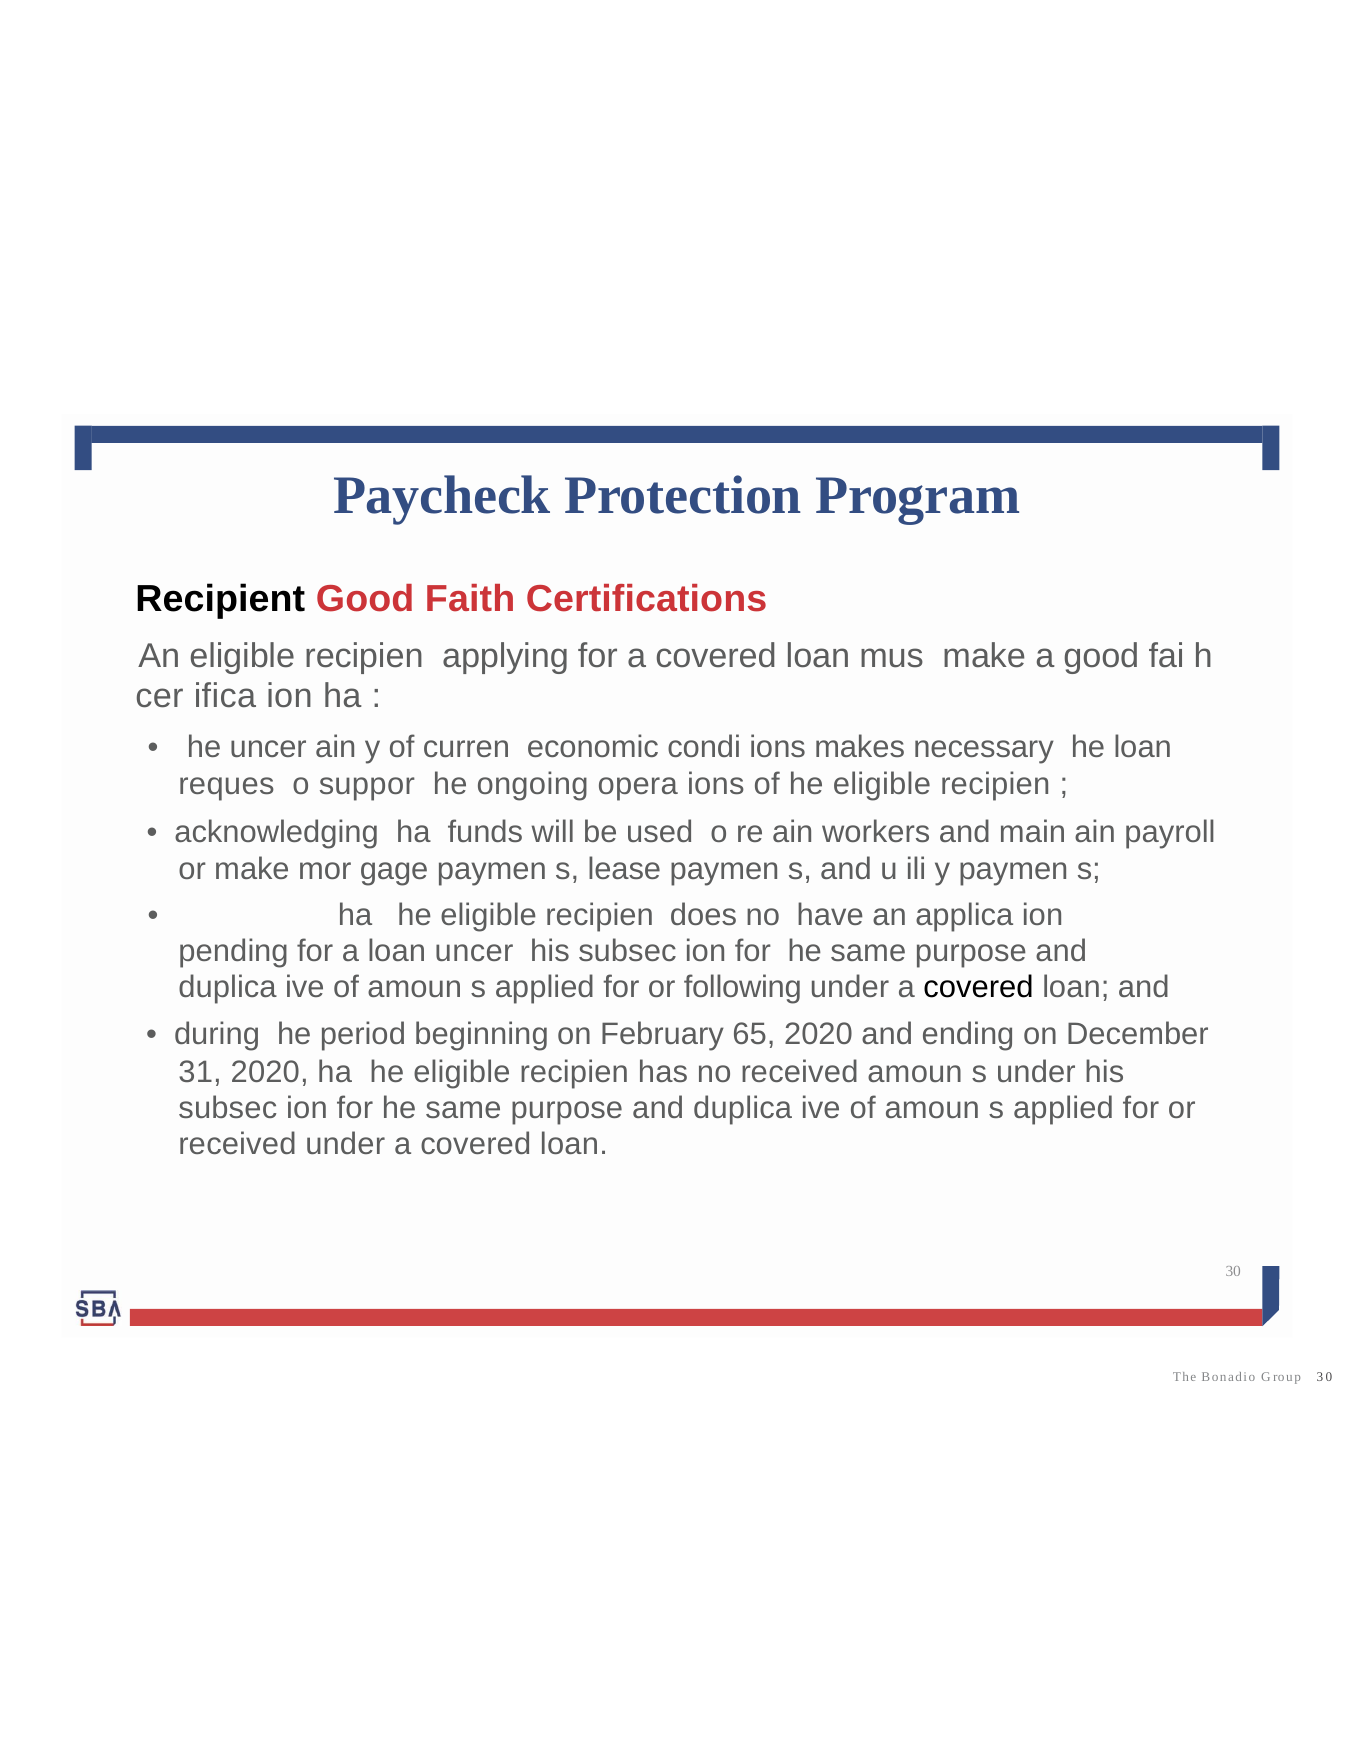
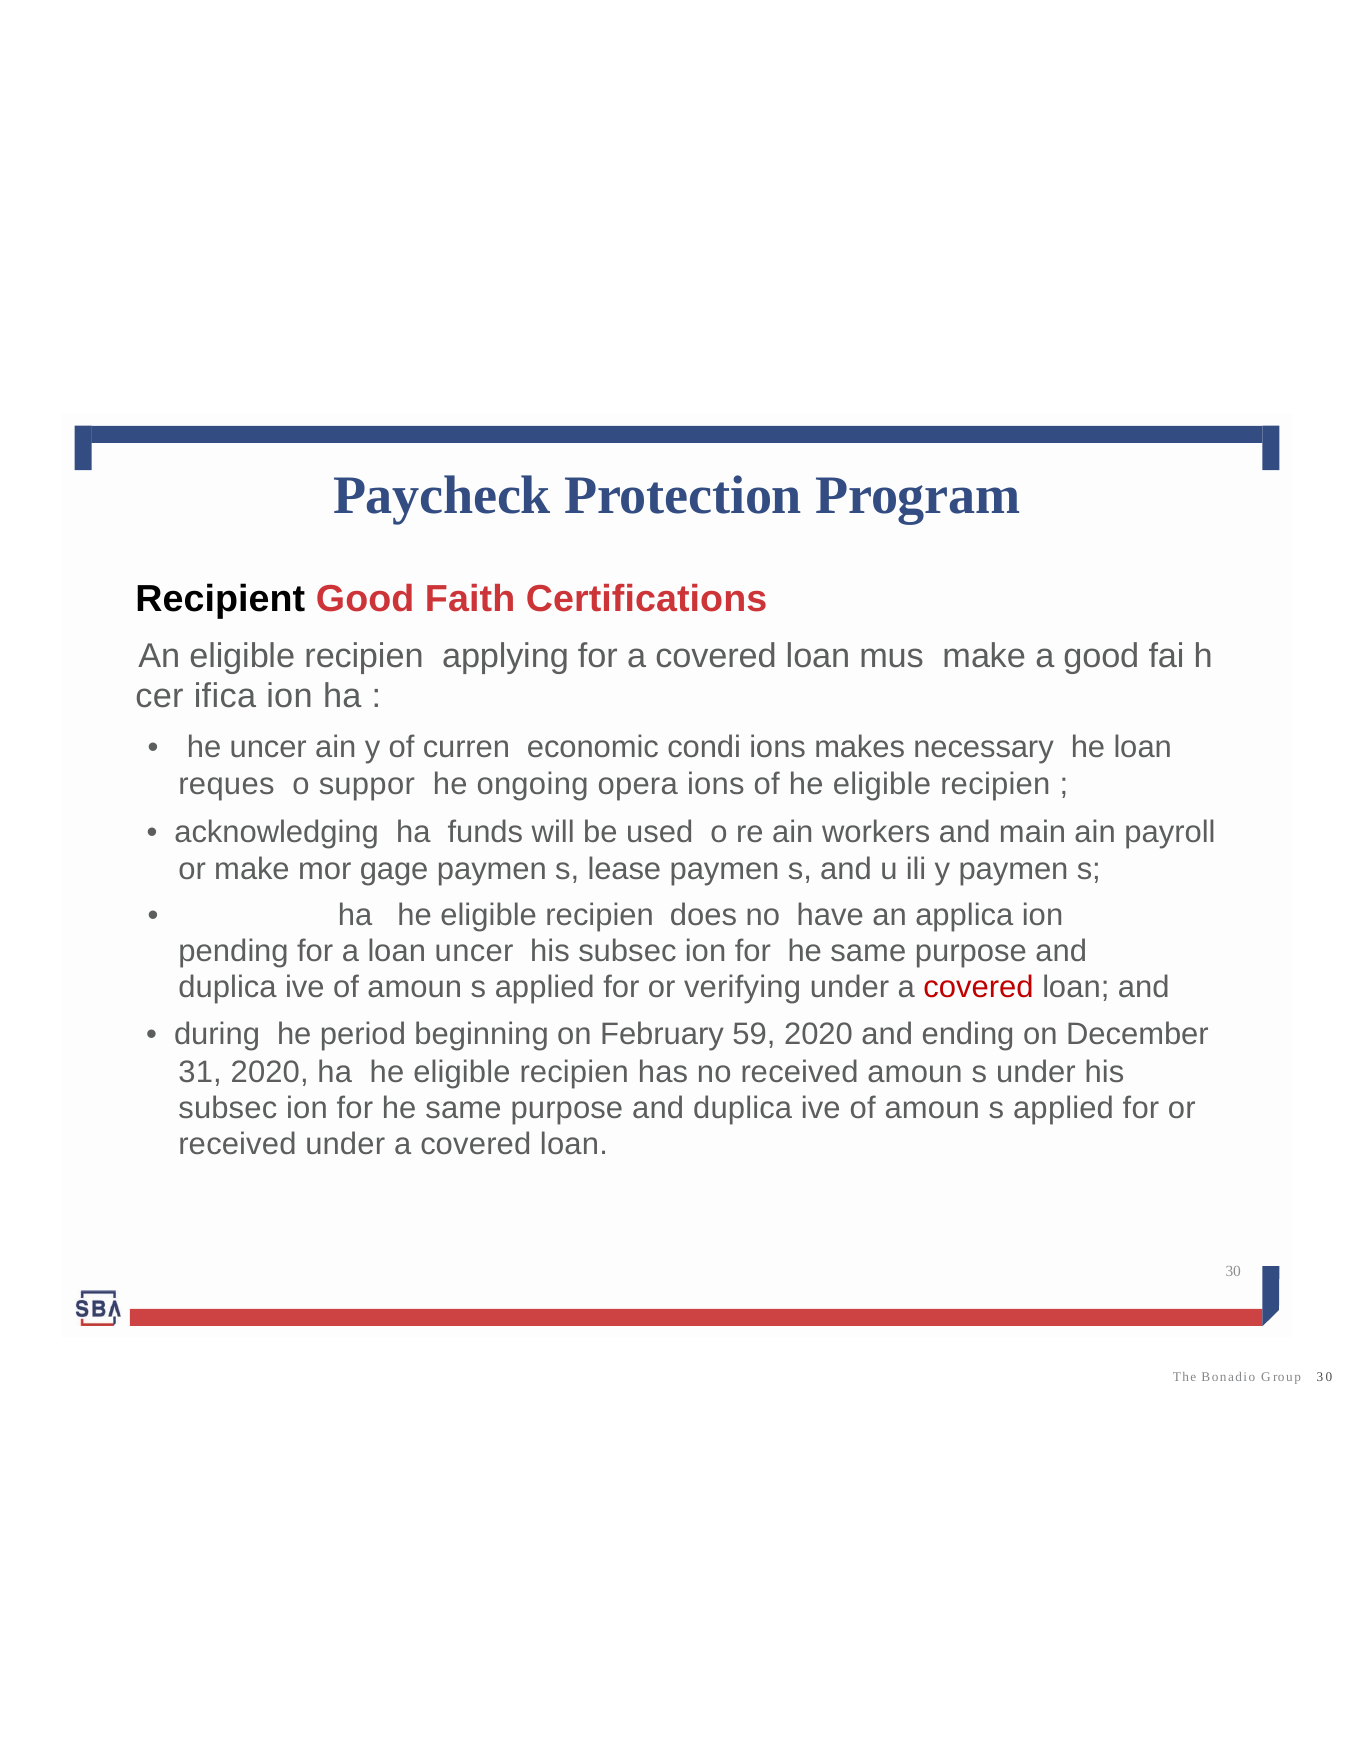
following: following -> verifying (743, 987)
covered colour: black -> red (979, 987)
65: 65 -> 59 (754, 1034)
